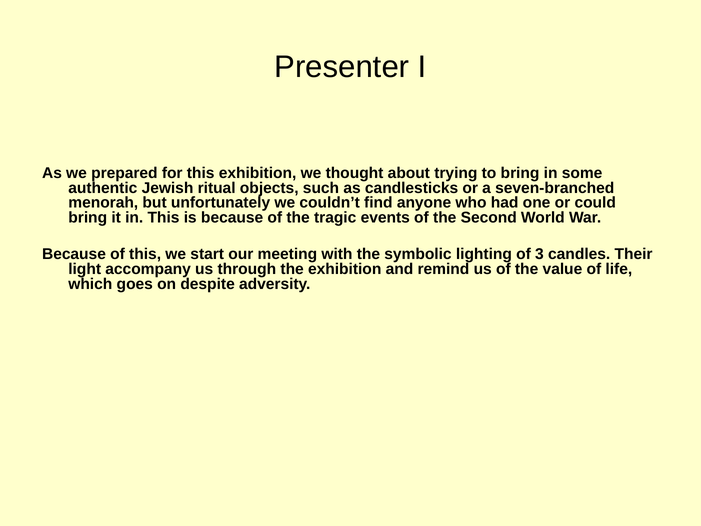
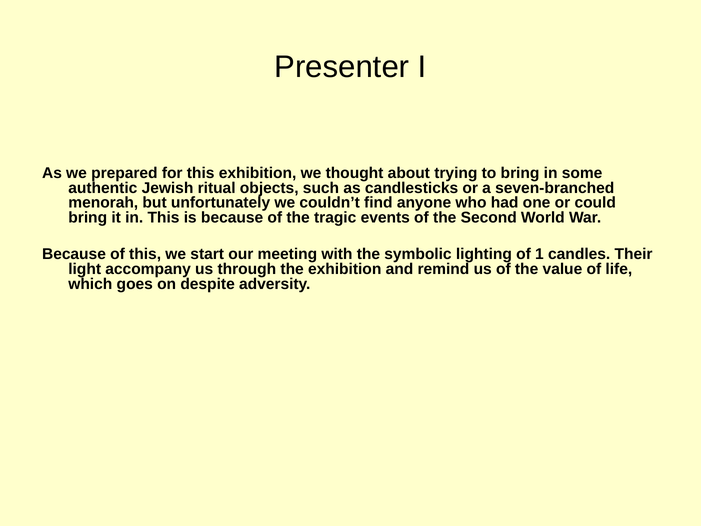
3: 3 -> 1 (539, 254)
